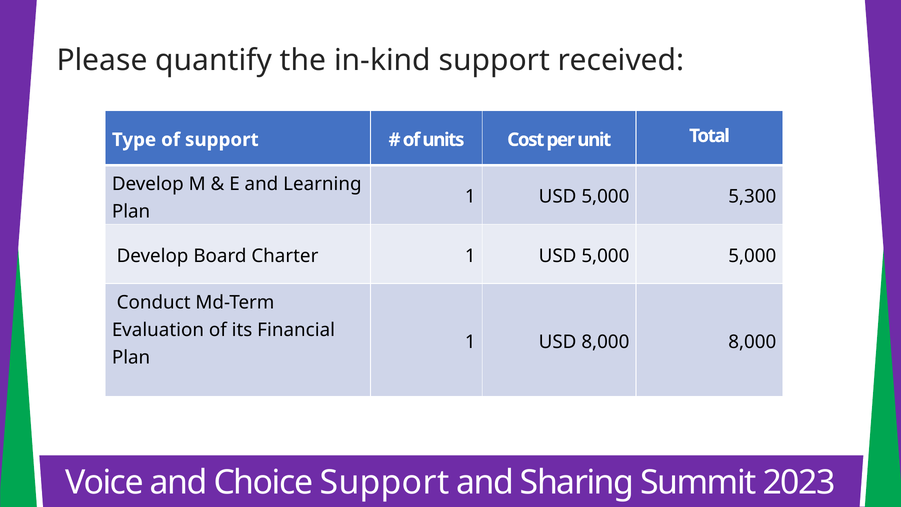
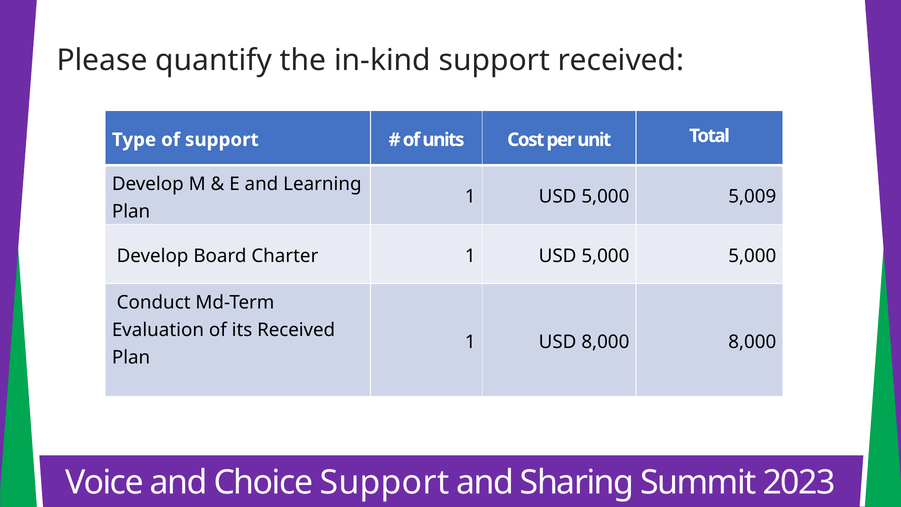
5,300: 5,300 -> 5,009 (752, 197)
its Financial: Financial -> Received (296, 330)
